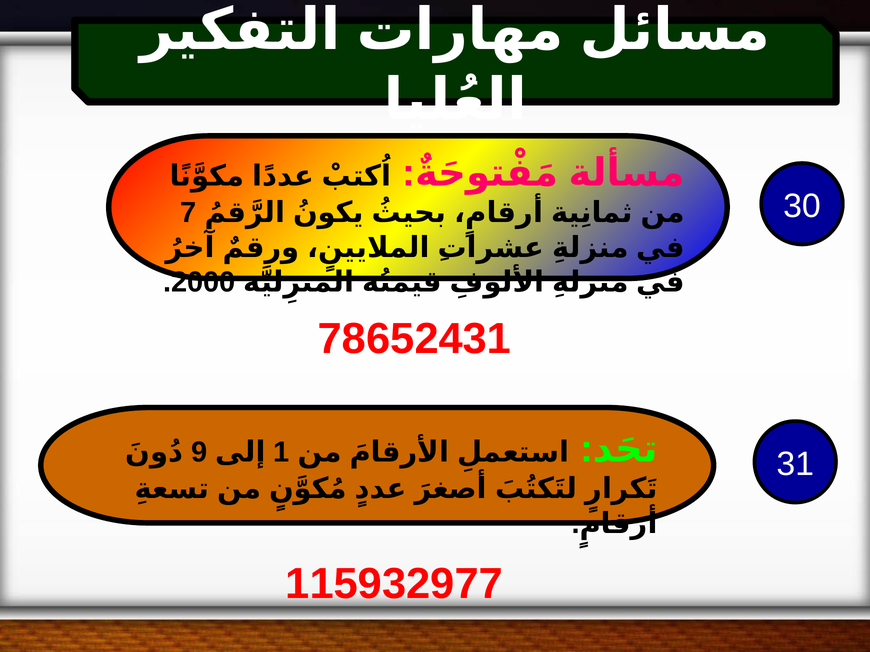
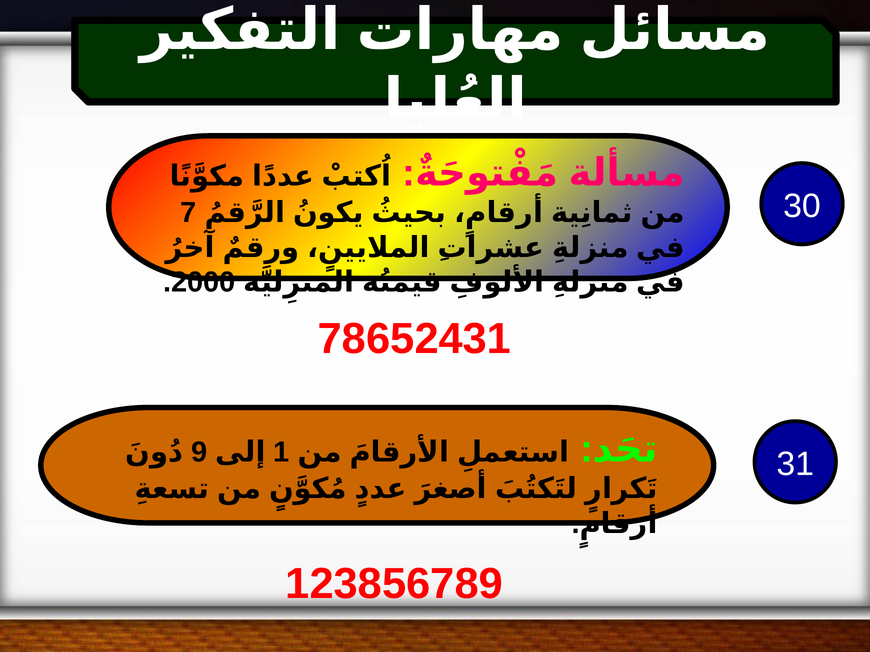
115932977: 115932977 -> 123856789 (394, 584)
